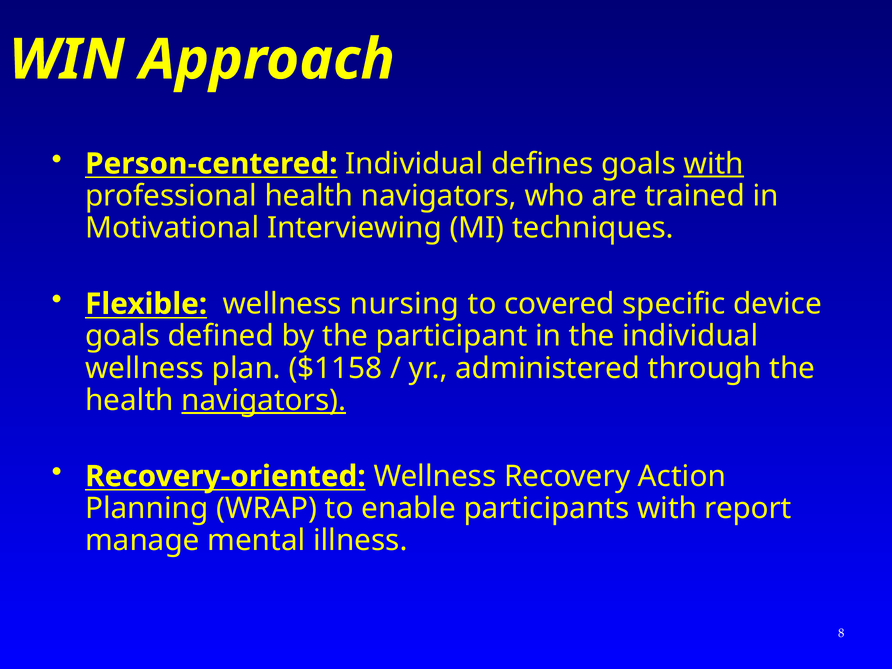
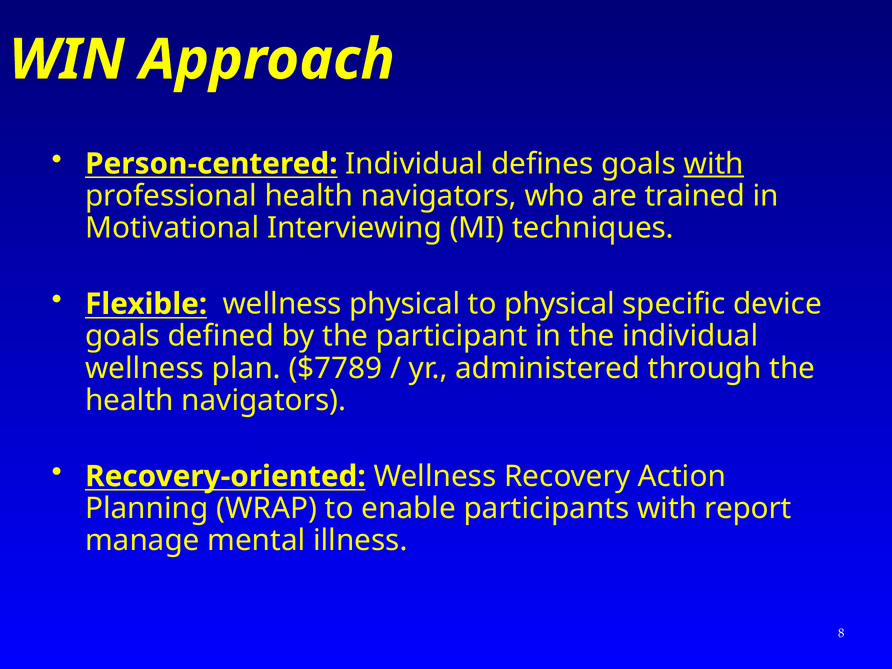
wellness nursing: nursing -> physical (405, 304)
to covered: covered -> physical (560, 304)
$1158: $1158 -> $7789 (335, 368)
navigators underline: present -> none (264, 400)
